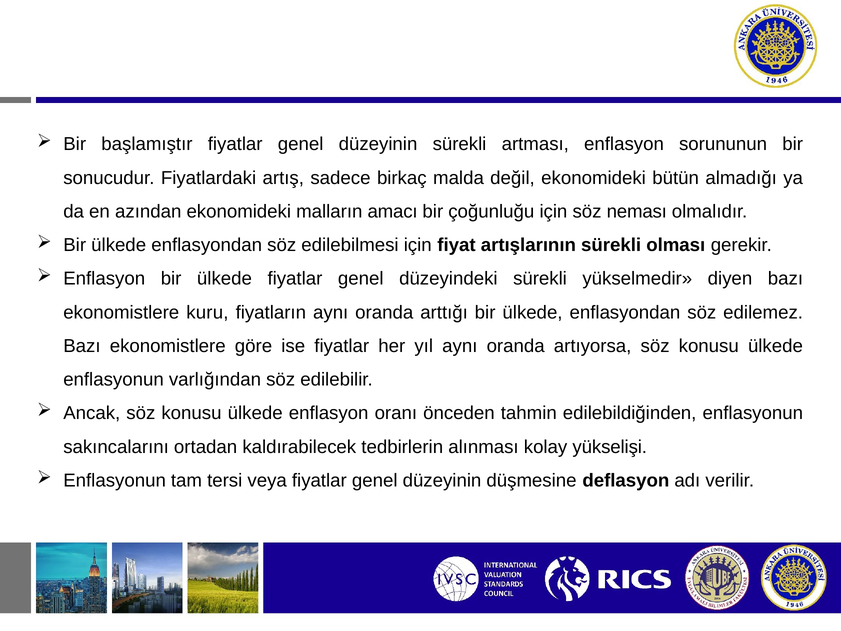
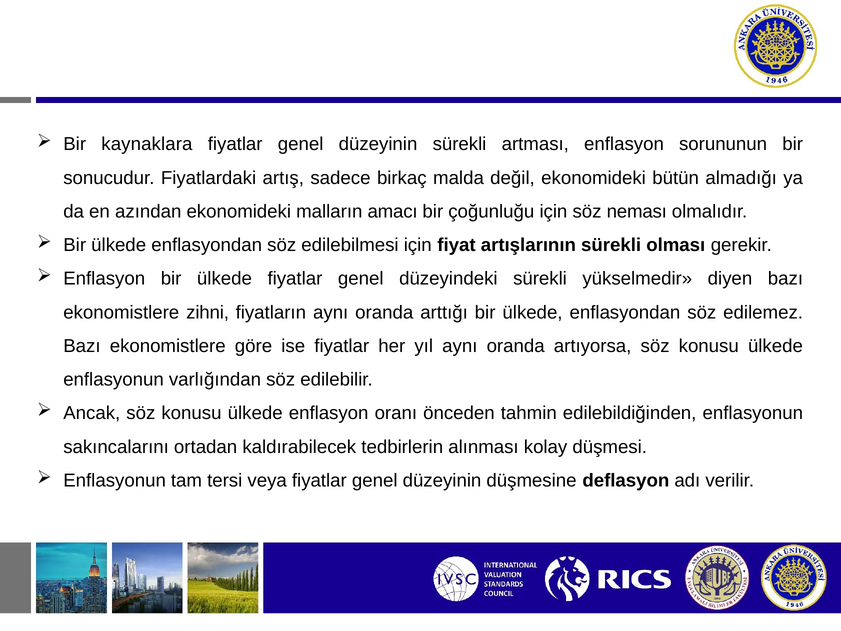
başlamıştır: başlamıştır -> kaynaklara (147, 144)
kuru: kuru -> zihni (208, 312)
yükselişi: yükselişi -> düşmesi (610, 447)
